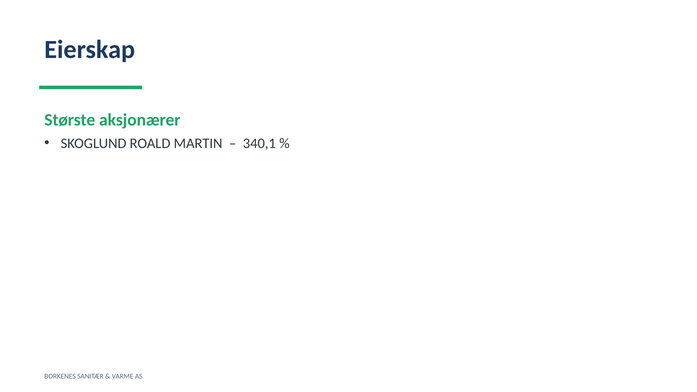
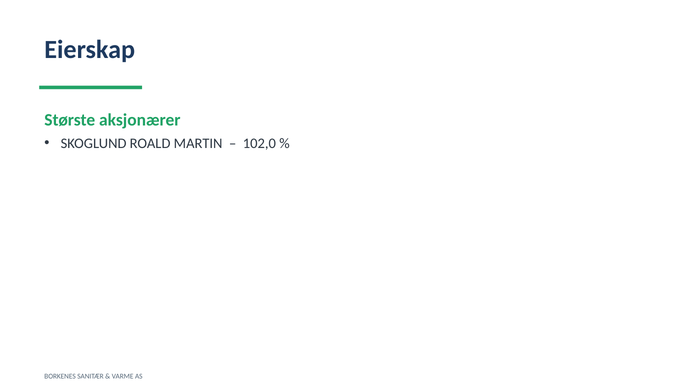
340,1: 340,1 -> 102,0 (259, 143)
